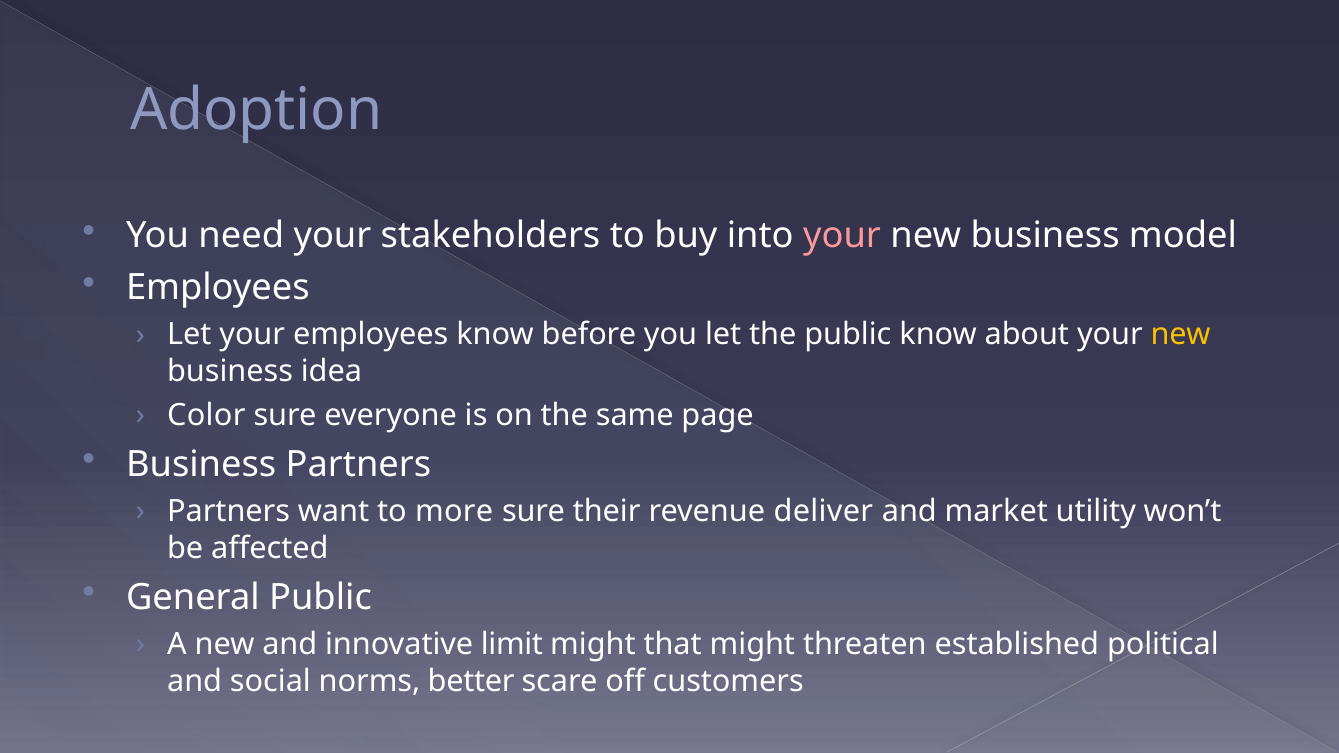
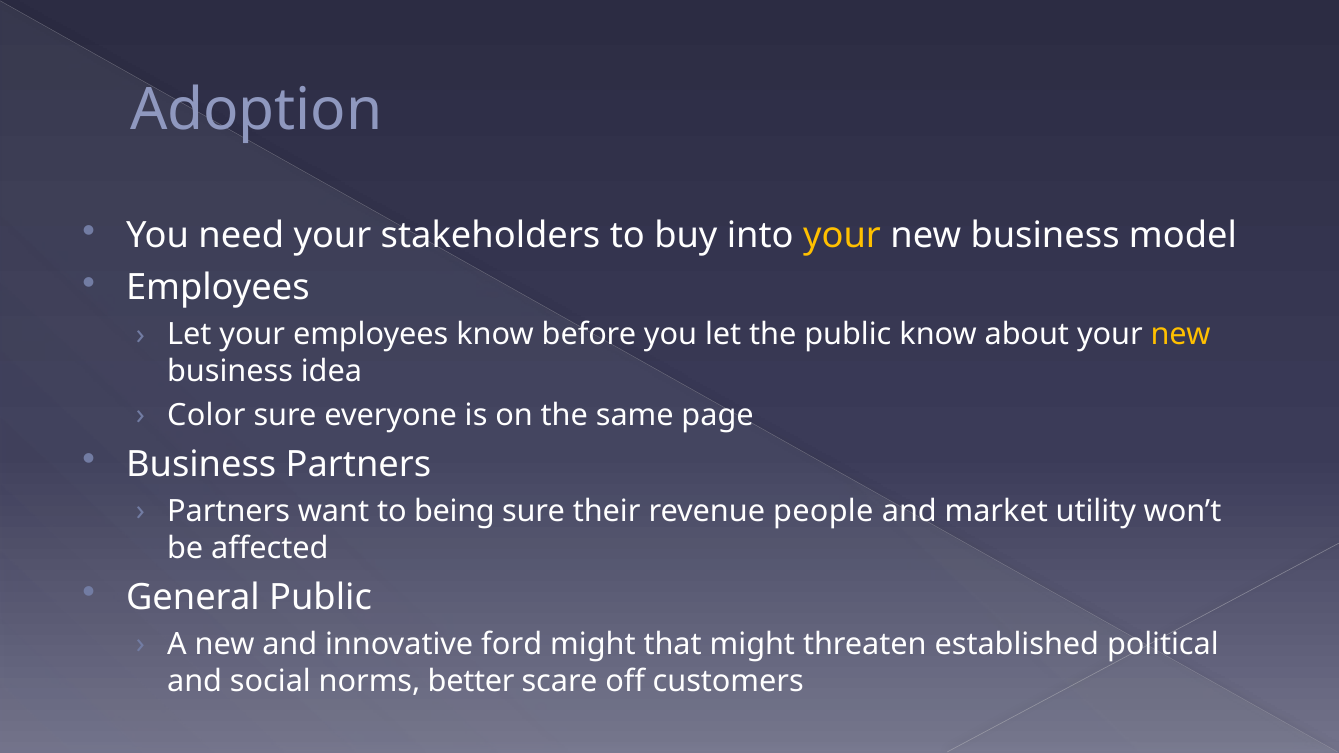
your colour: pink -> yellow (842, 236)
more: more -> being (454, 512)
deliver: deliver -> people (823, 512)
limit: limit -> ford (512, 644)
